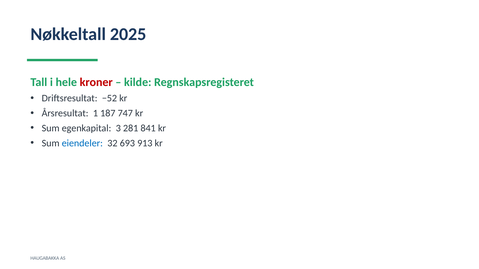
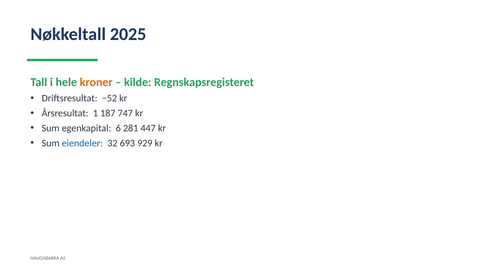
kroner colour: red -> orange (96, 82)
3: 3 -> 6 (118, 128)
841: 841 -> 447 (148, 128)
913: 913 -> 929 (145, 143)
